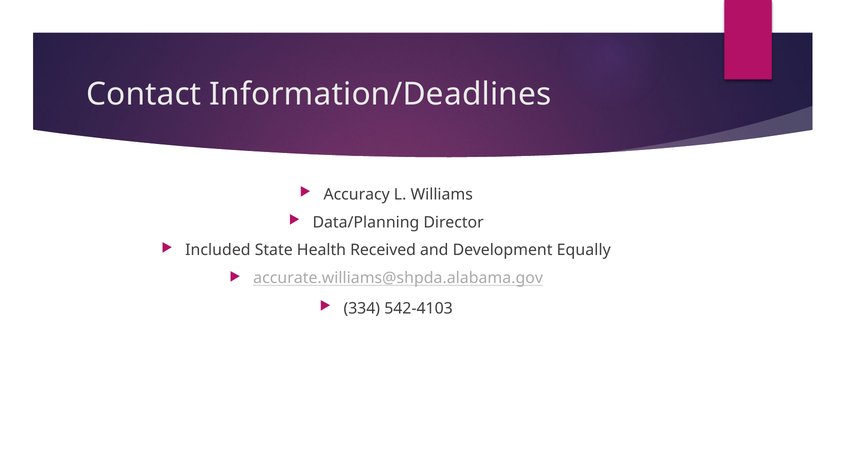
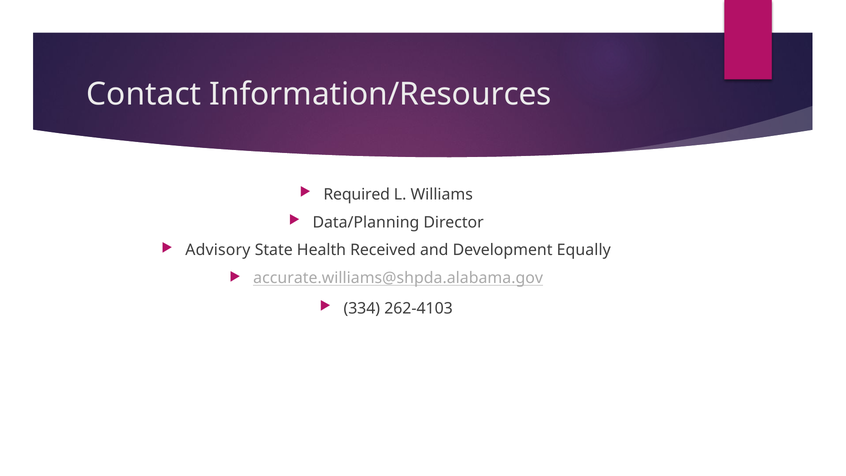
Information/Deadlines: Information/Deadlines -> Information/Resources (381, 94)
Accuracy: Accuracy -> Required (357, 194)
Included: Included -> Advisory (218, 250)
542-4103: 542-4103 -> 262-4103 (419, 308)
